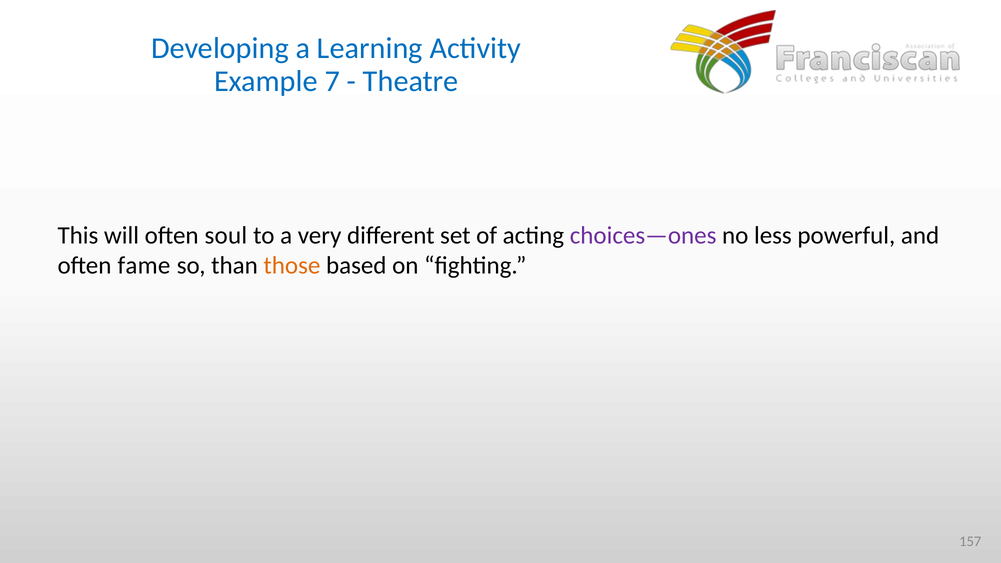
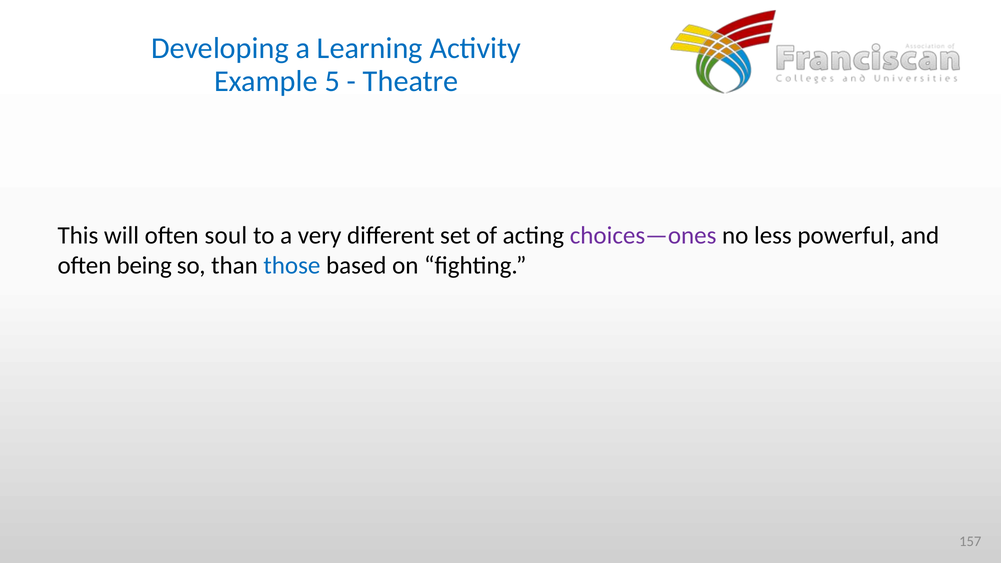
7: 7 -> 5 (332, 81)
fame: fame -> being (144, 265)
those colour: orange -> blue (292, 265)
